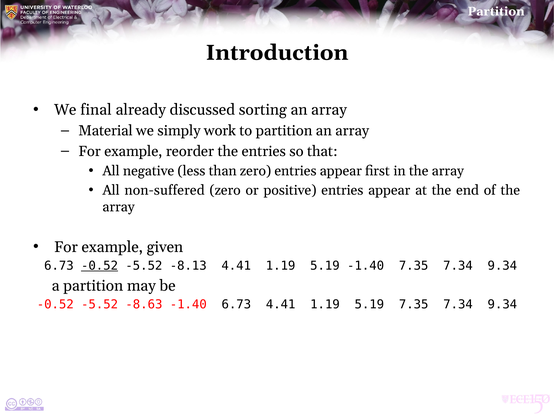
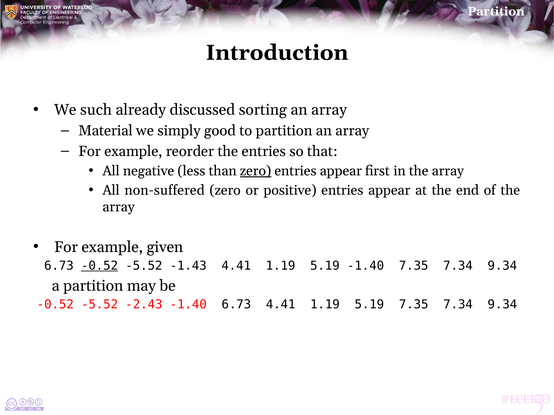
final: final -> such (96, 110)
work: work -> good (220, 131)
zero underline: none -> present (256, 171)
-8.13: -8.13 -> -1.43 (188, 266)
-8.63: -8.63 -> -2.43 (144, 305)
